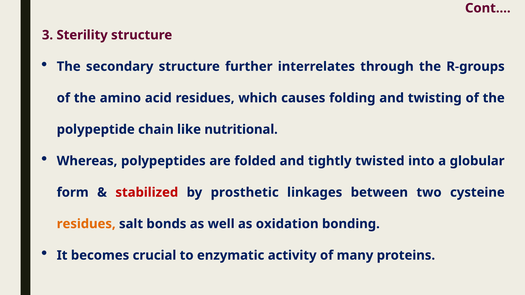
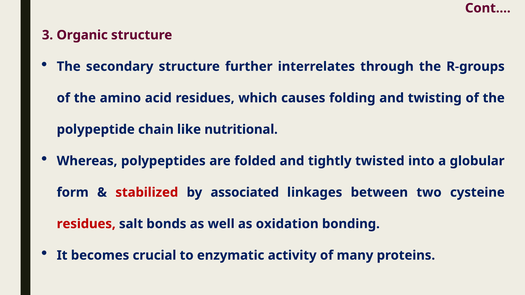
Sterility: Sterility -> Organic (82, 35)
prosthetic: prosthetic -> associated (245, 193)
residues colour: orange -> red (86, 224)
